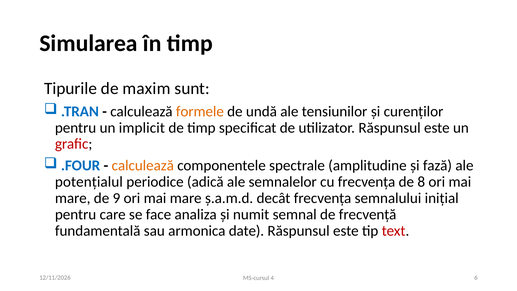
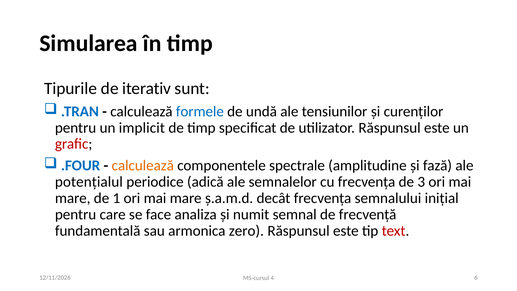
maxim: maxim -> iterativ (147, 89)
formele colour: orange -> blue (200, 111)
8: 8 -> 3 (421, 182)
9: 9 -> 1 (116, 198)
date: date -> zero (246, 231)
